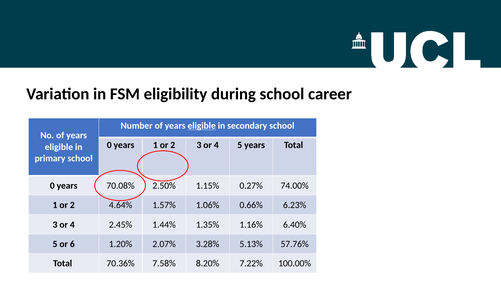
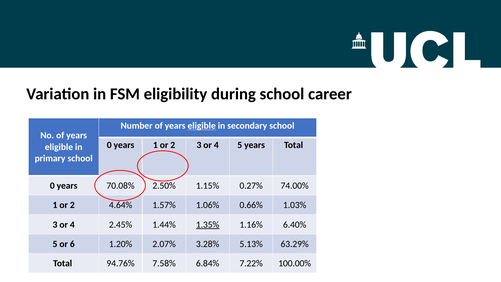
6.23%: 6.23% -> 1.03% (295, 205)
1.35% underline: none -> present (208, 224)
57.76%: 57.76% -> 63.29% (295, 244)
70.36%: 70.36% -> 94.76% (121, 263)
8.20%: 8.20% -> 6.84% (208, 263)
